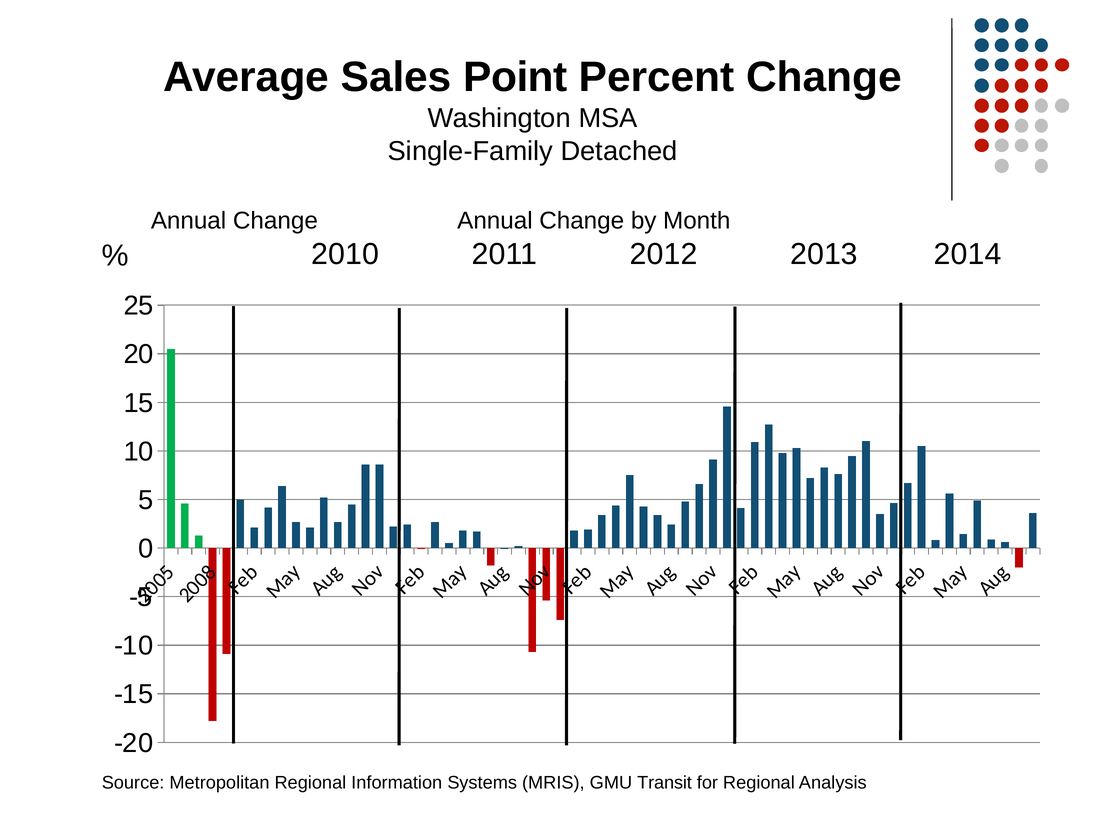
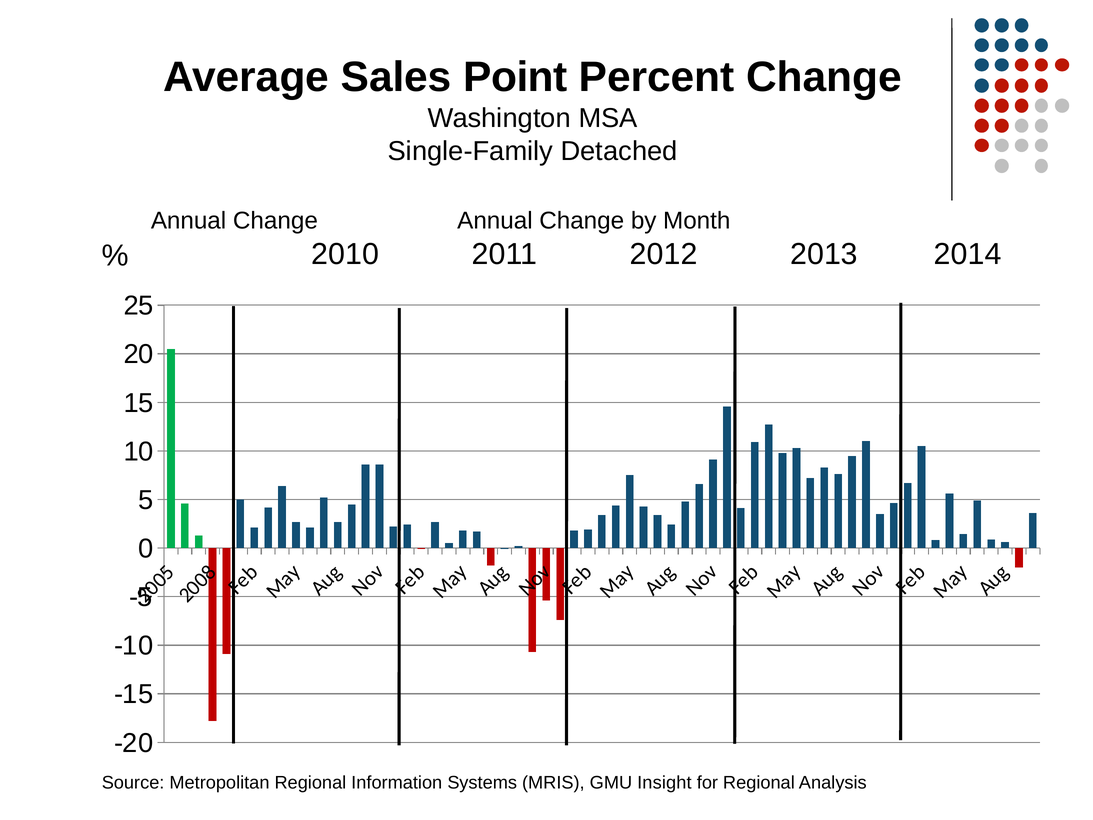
Transit: Transit -> Insight (664, 783)
